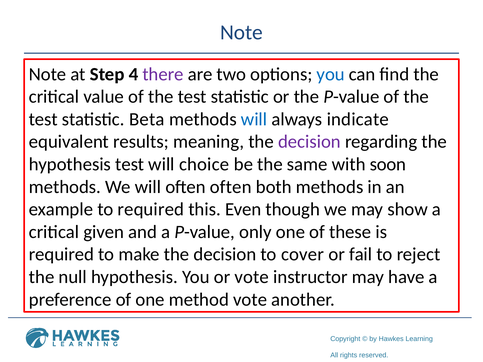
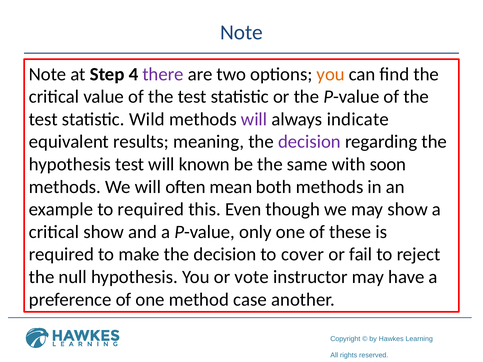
you colour: blue -> orange (331, 74)
Beta: Beta -> Wild (147, 119)
will colour: blue -> purple (254, 119)
choice: choice -> known (204, 164)
often often: often -> mean (231, 187)
critical given: given -> show (104, 232)
method vote: vote -> case (250, 300)
